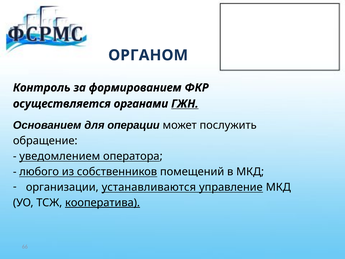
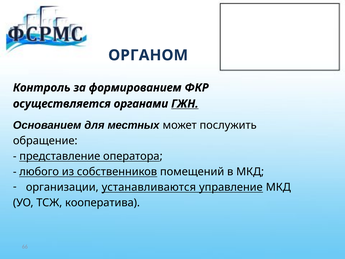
операции: операции -> местных (134, 125)
уведомлением: уведомлением -> представление (60, 156)
кооператива underline: present -> none (102, 202)
